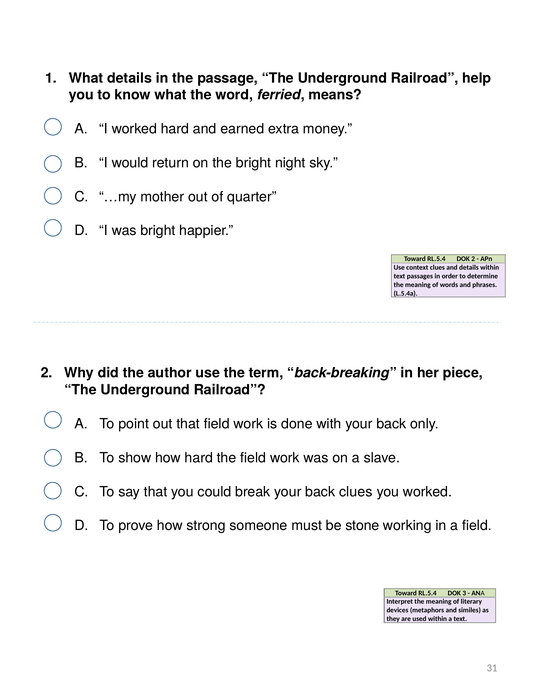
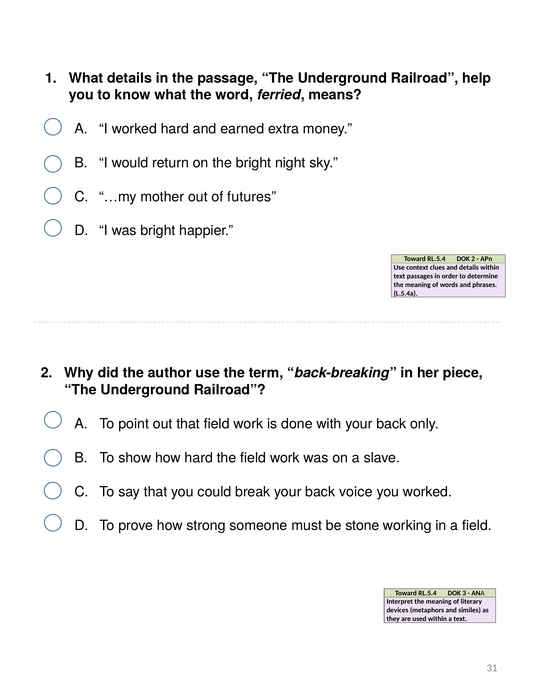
quarter: quarter -> futures (252, 197)
back clues: clues -> voice (356, 492)
